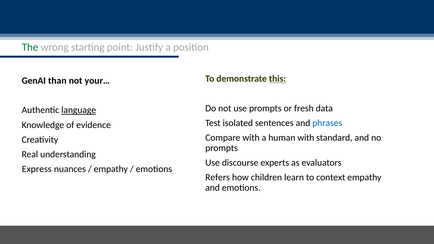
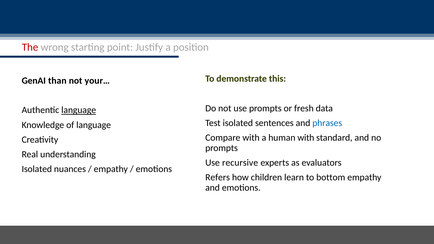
The colour: green -> red (30, 47)
this underline: present -> none (277, 79)
of evidence: evidence -> language (94, 125)
discourse: discourse -> recursive (240, 163)
Express: Express -> Isolated (37, 169)
context: context -> bottom (331, 178)
